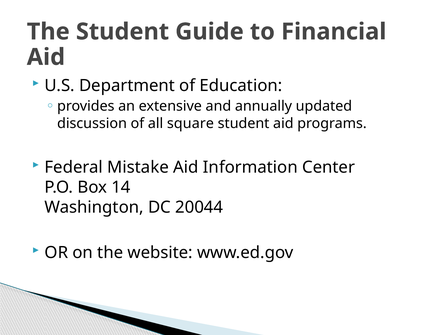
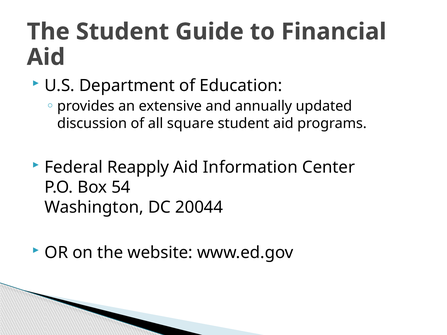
Mistake: Mistake -> Reapply (138, 167)
14: 14 -> 54 (121, 187)
